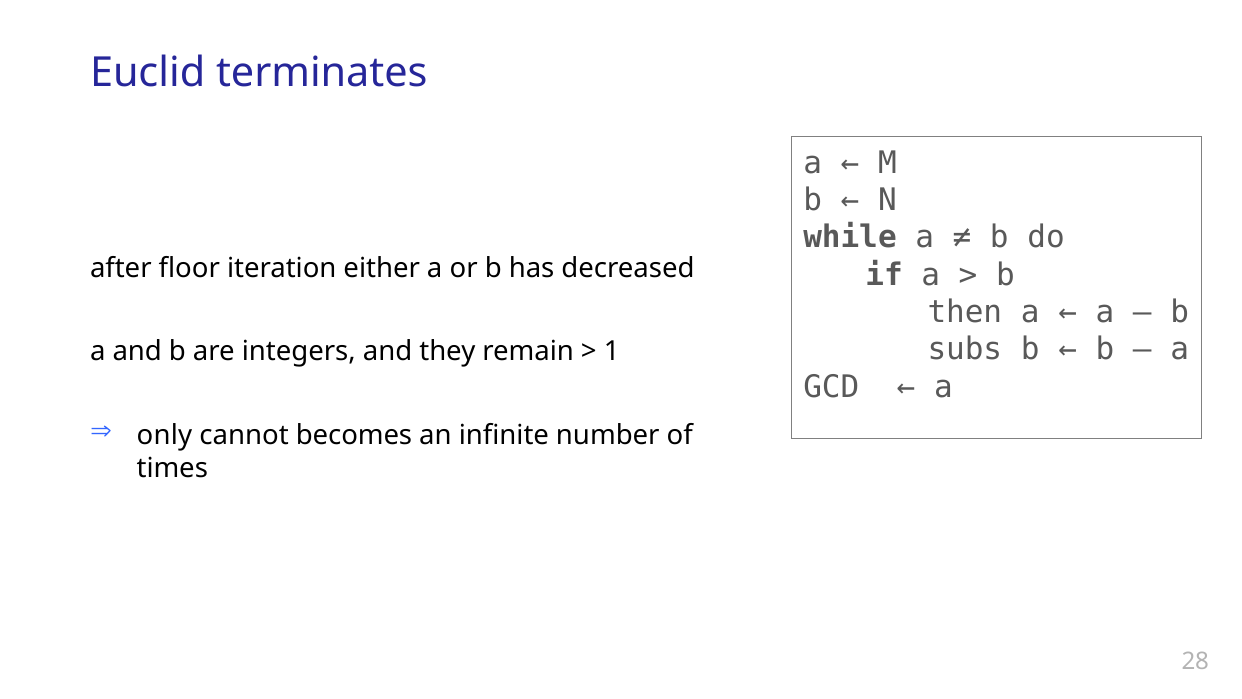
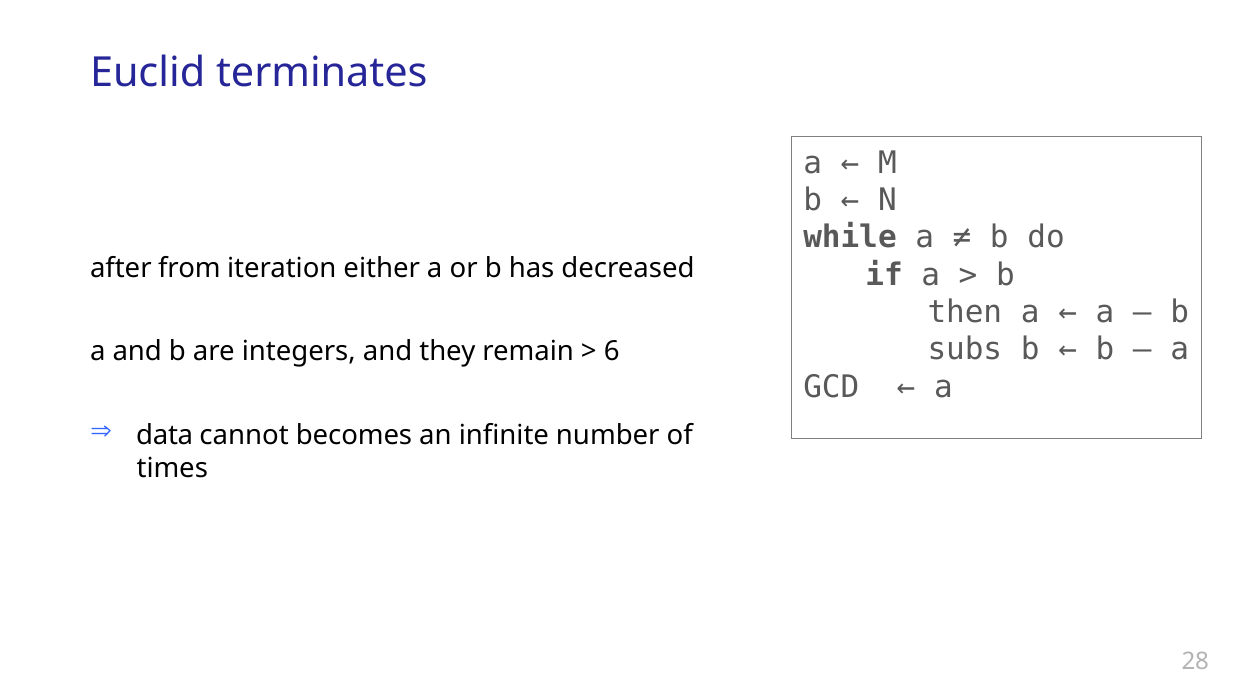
floor: floor -> from (189, 268)
1: 1 -> 6 (612, 352)
only: only -> data (165, 435)
